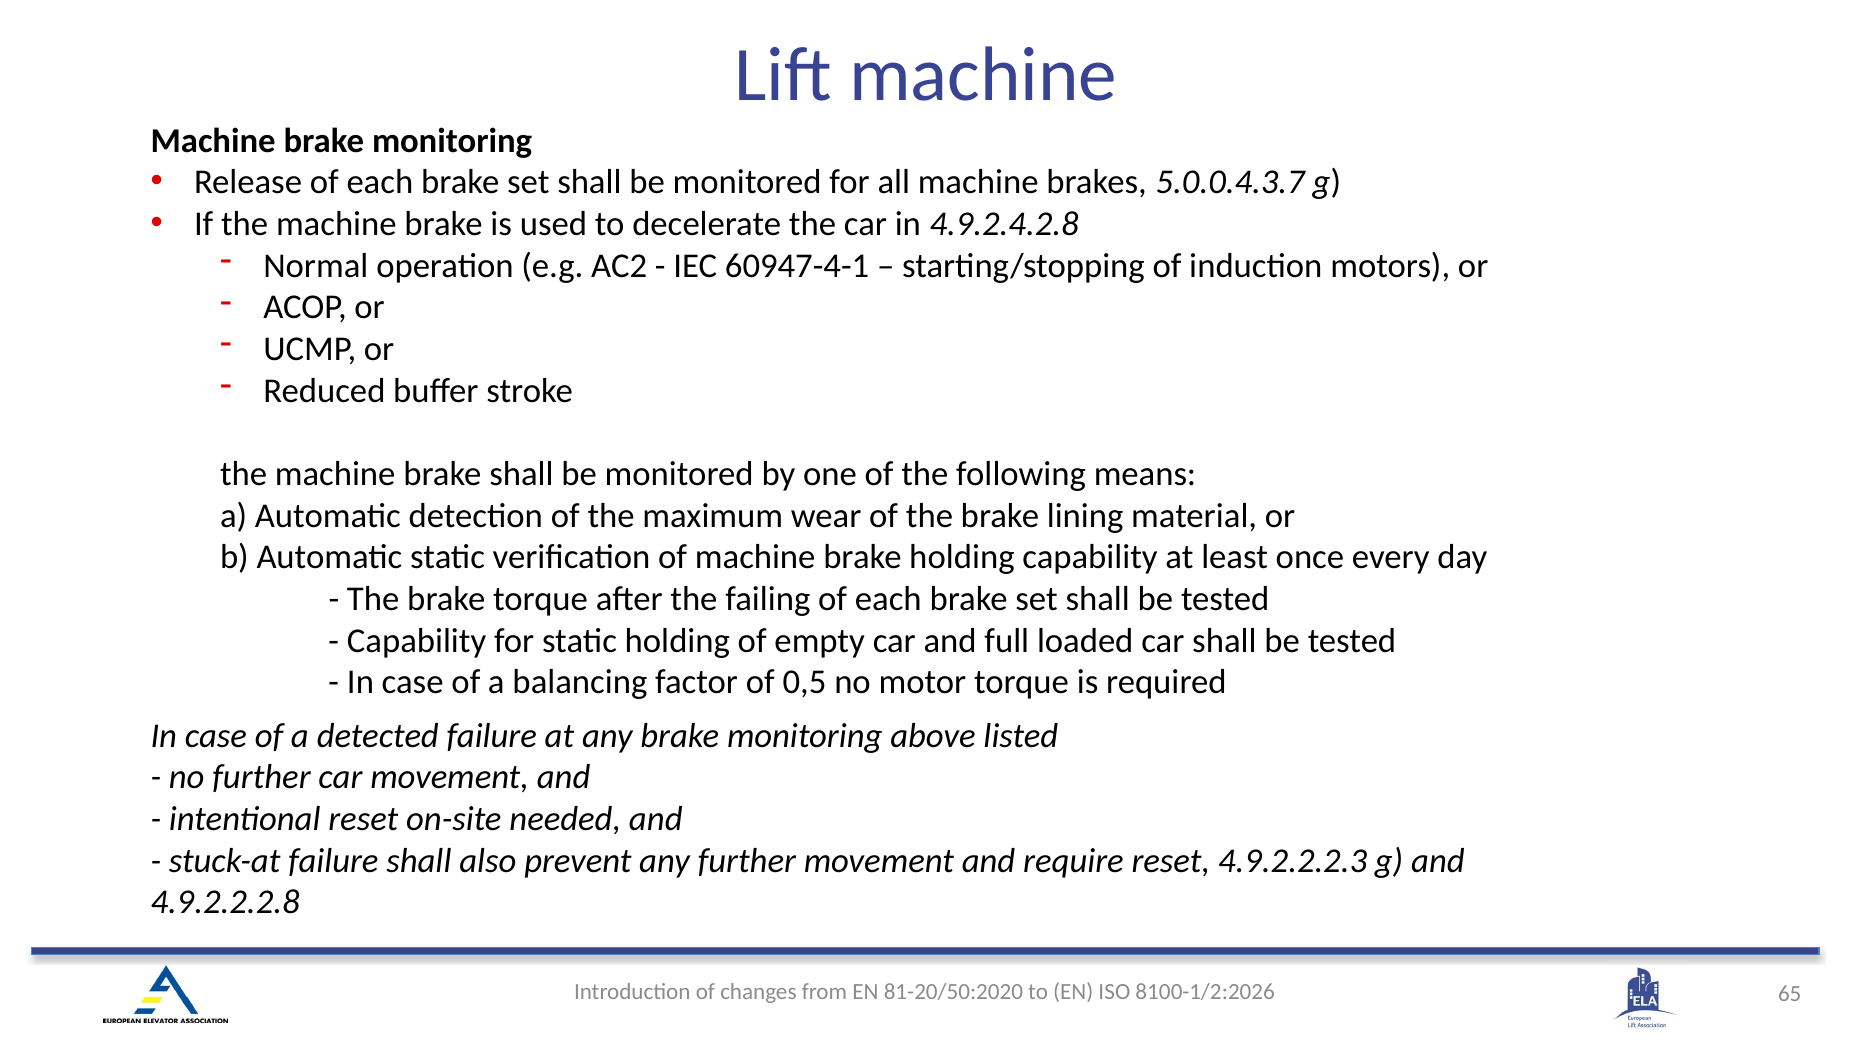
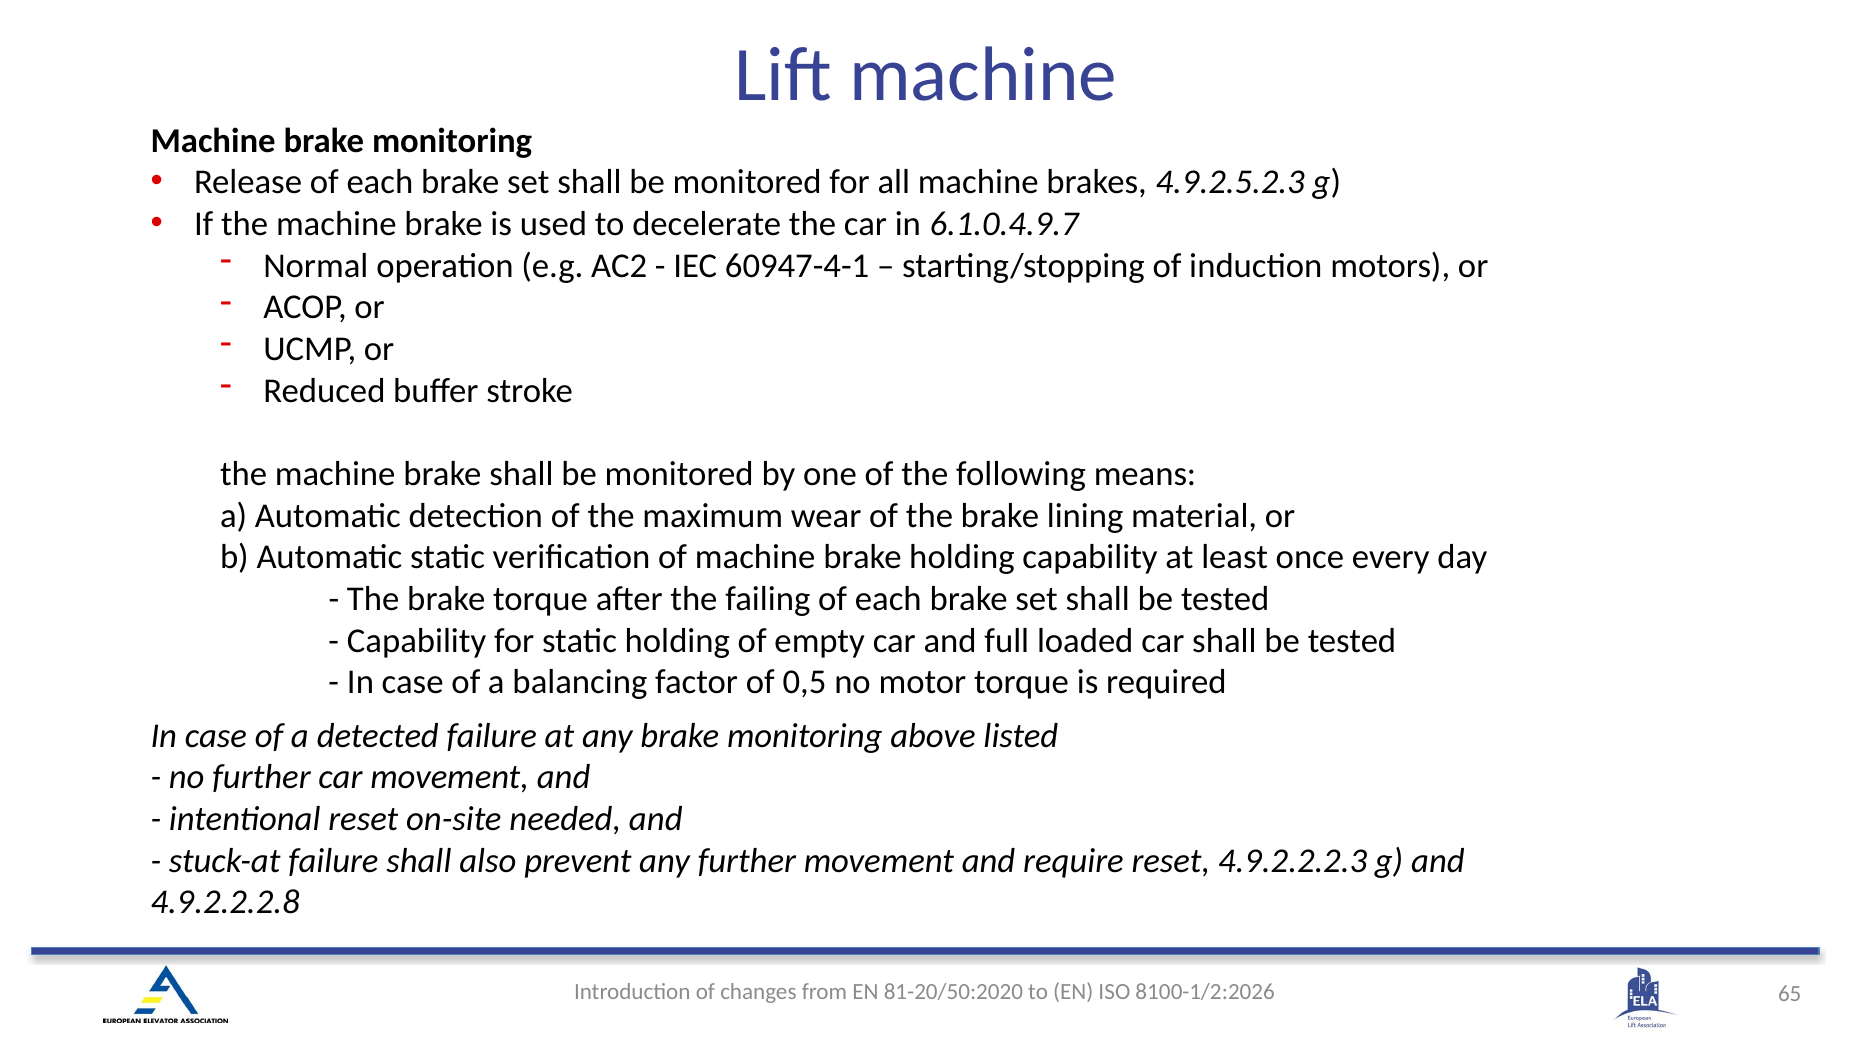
5.0.0.4.3.7: 5.0.0.4.3.7 -> 4.9.2.5.2.3 (1230, 182)
4.9.2.4.2.8: 4.9.2.4.2.8 -> 6.1.0.4.9.7 (1004, 224)
